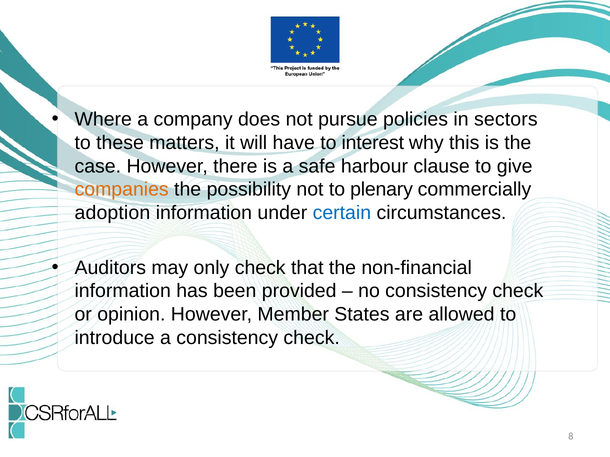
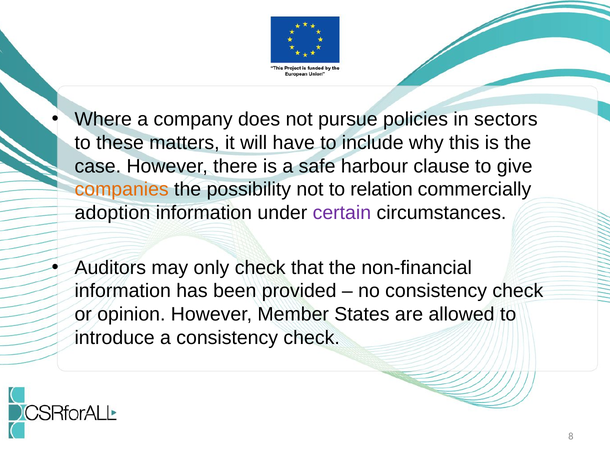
interest: interest -> include (373, 143)
plenary: plenary -> relation (382, 190)
certain colour: blue -> purple (342, 213)
